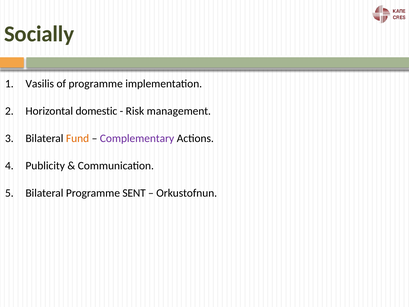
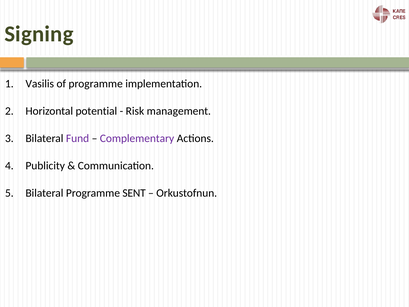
Socially: Socially -> Signing (39, 34)
domestic: domestic -> potential (96, 111)
Fund colour: orange -> purple (78, 138)
